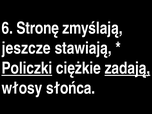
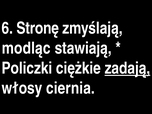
jeszcze: jeszcze -> modląc (26, 48)
Policzki underline: present -> none (27, 68)
słońca: słońca -> ciernia (70, 88)
